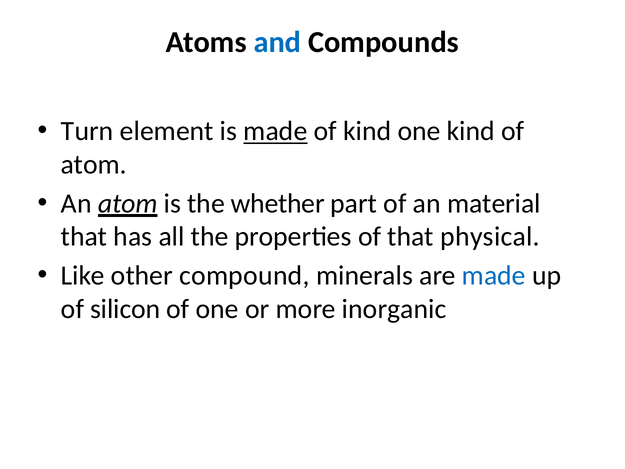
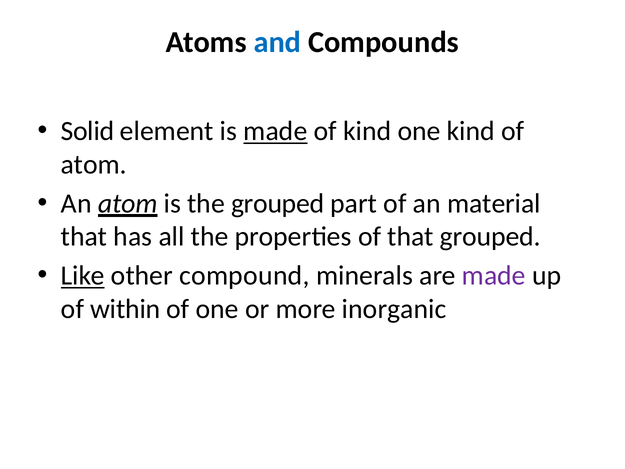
Turn: Turn -> Solid (87, 131)
the whether: whether -> grouped (278, 203)
that physical: physical -> grouped (490, 237)
Like underline: none -> present (83, 276)
made colour: blue -> purple (494, 276)
silicon: silicon -> within (125, 309)
